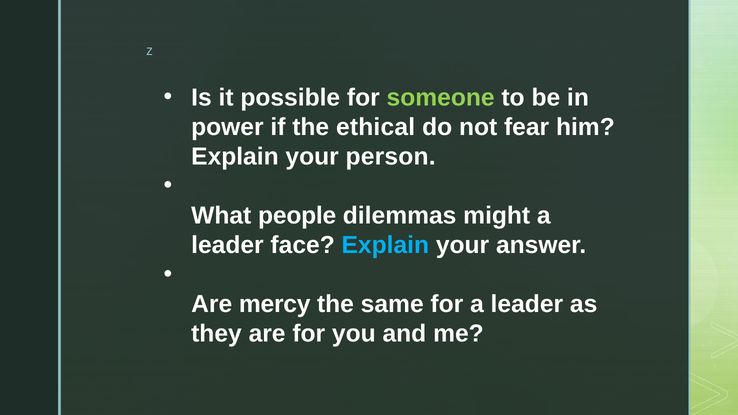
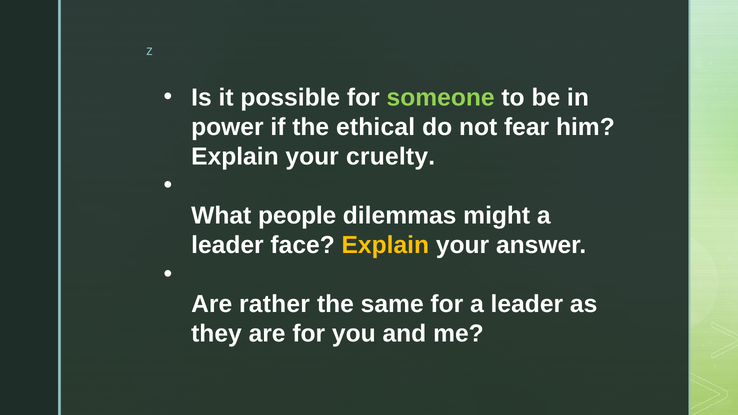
person: person -> cruelty (391, 157)
Explain colour: light blue -> yellow (385, 245)
mercy: mercy -> rather (274, 304)
